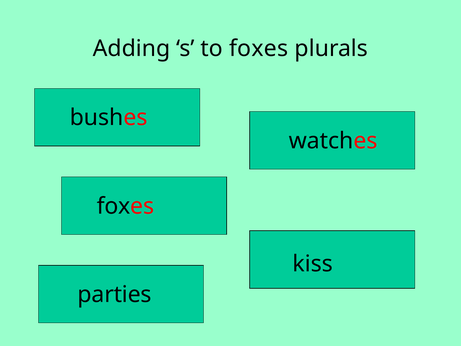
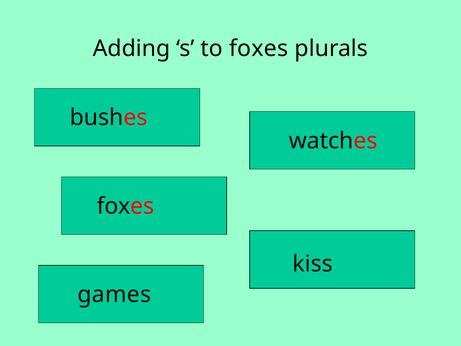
parties: parties -> games (114, 294)
